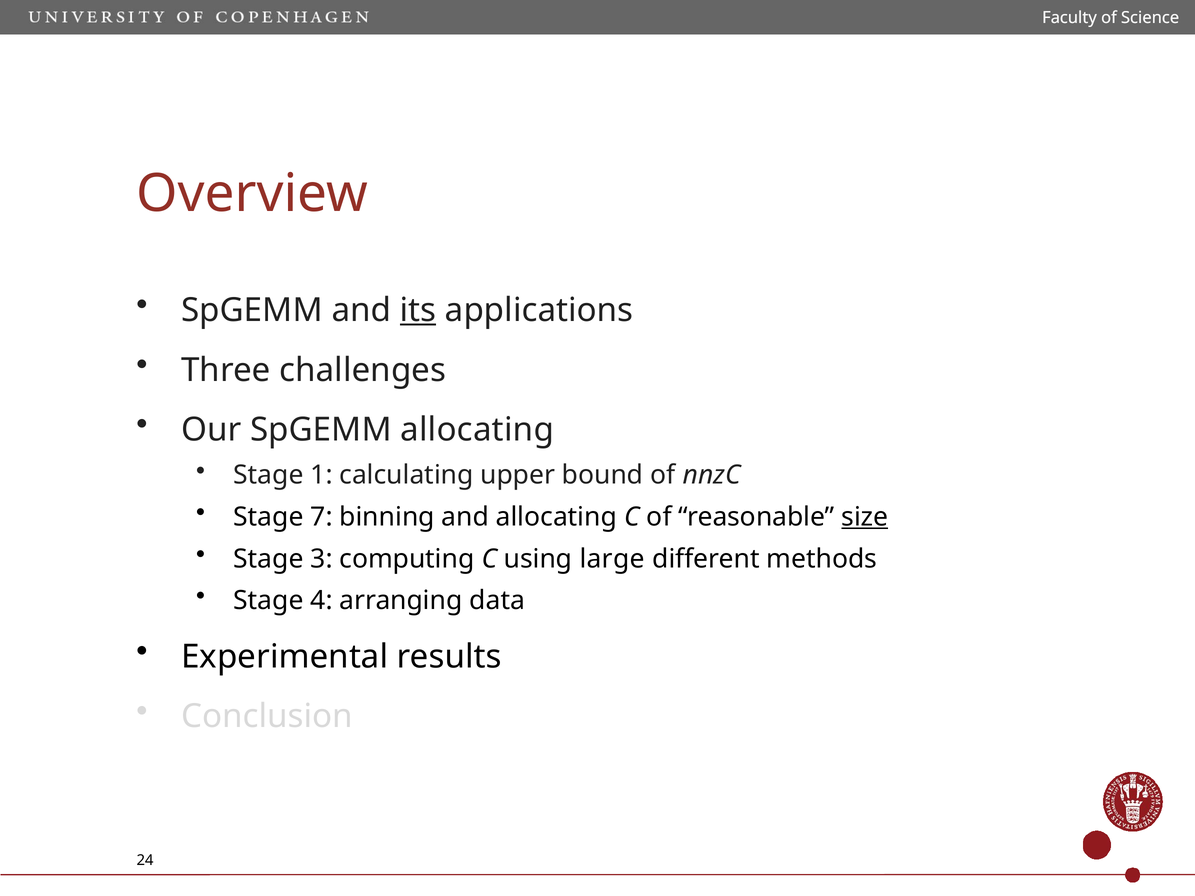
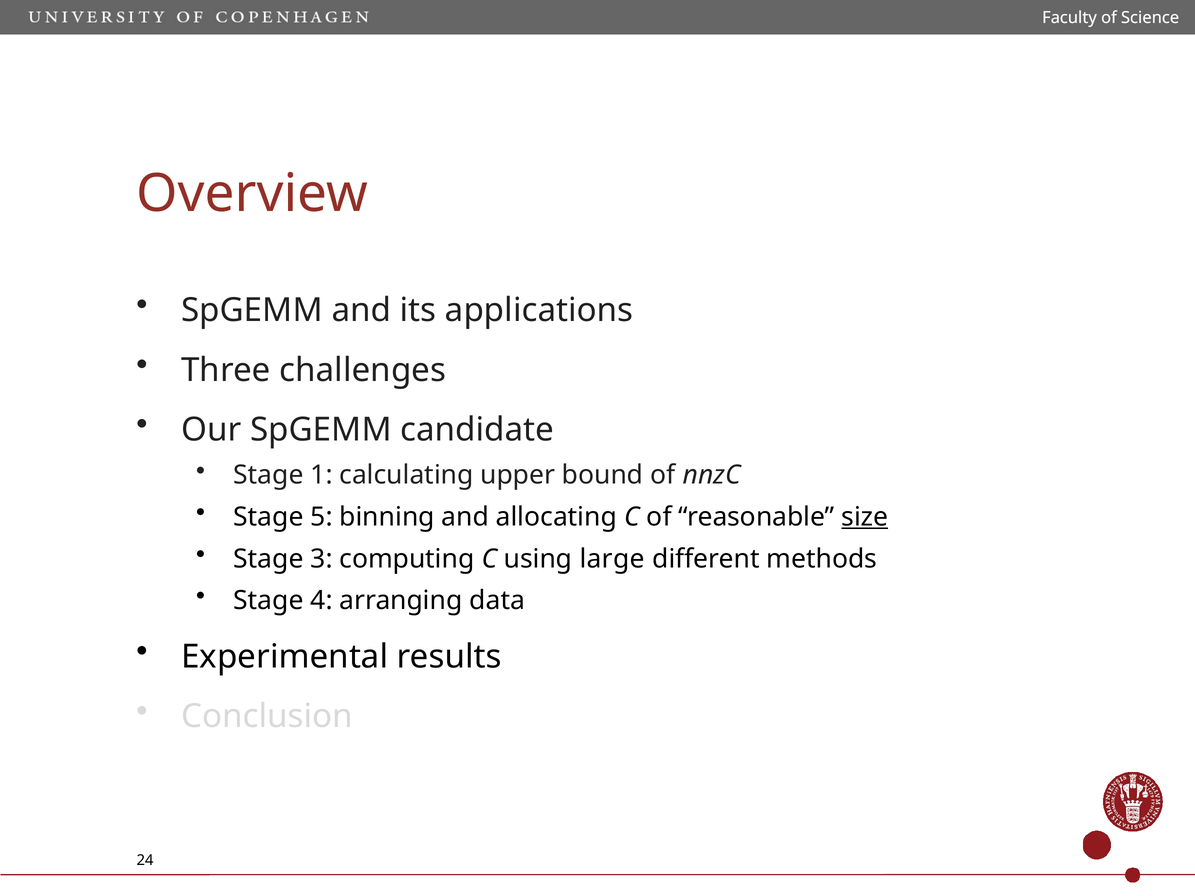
its underline: present -> none (418, 310)
SpGEMM allocating: allocating -> candidate (477, 430)
7: 7 -> 5 (322, 517)
